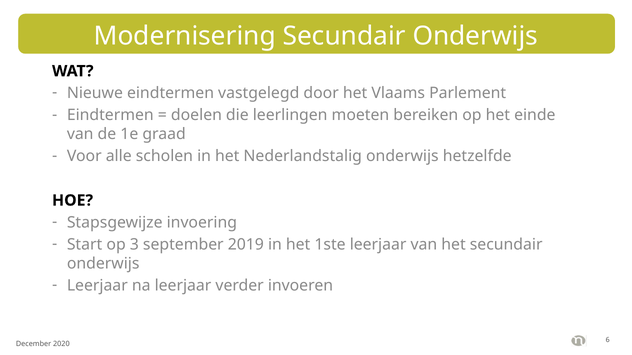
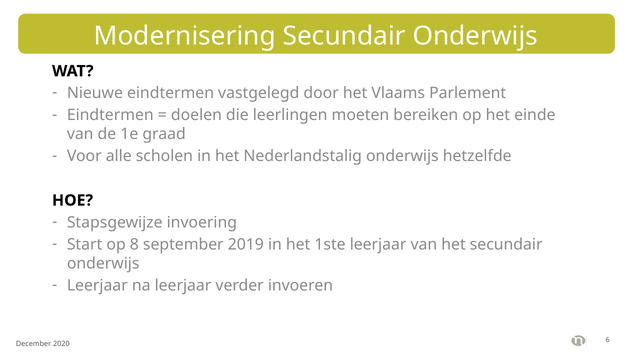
3: 3 -> 8 (134, 245)
